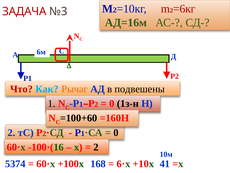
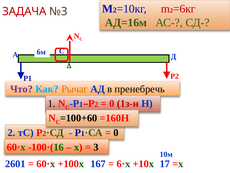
Что colour: red -> purple (22, 89)
подвешены: подвешены -> пренебречь (140, 89)
1з-н colour: black -> red (128, 103)
2: 2 -> 3 (96, 147)
5374: 5374 -> 2601 (15, 163)
168: 168 -> 167 (98, 163)
41: 41 -> 17 (165, 163)
